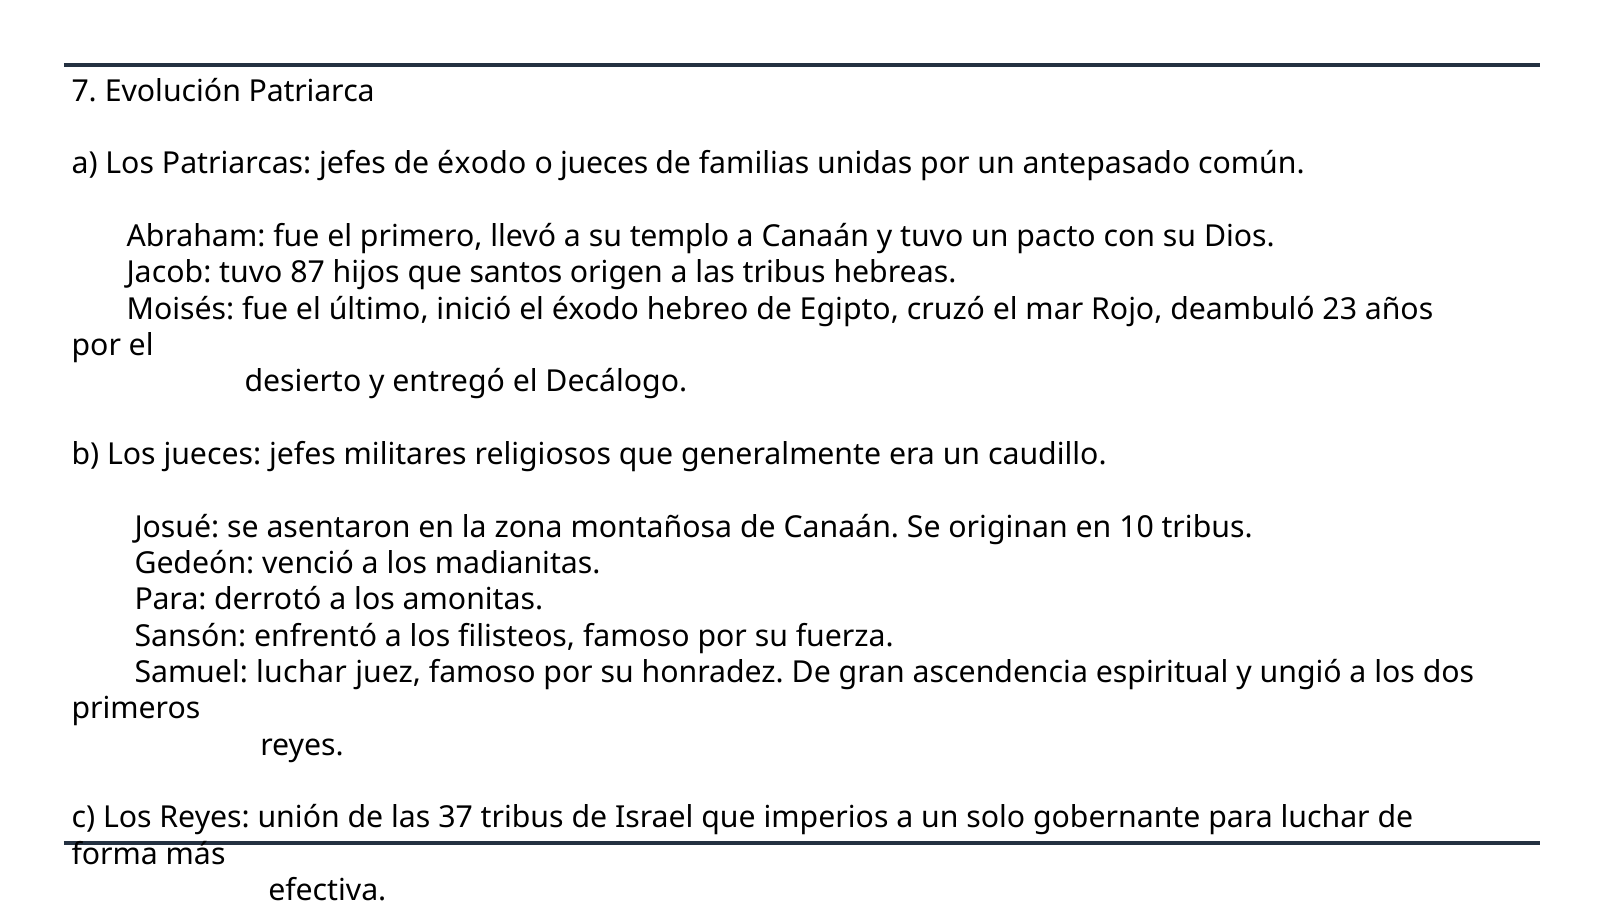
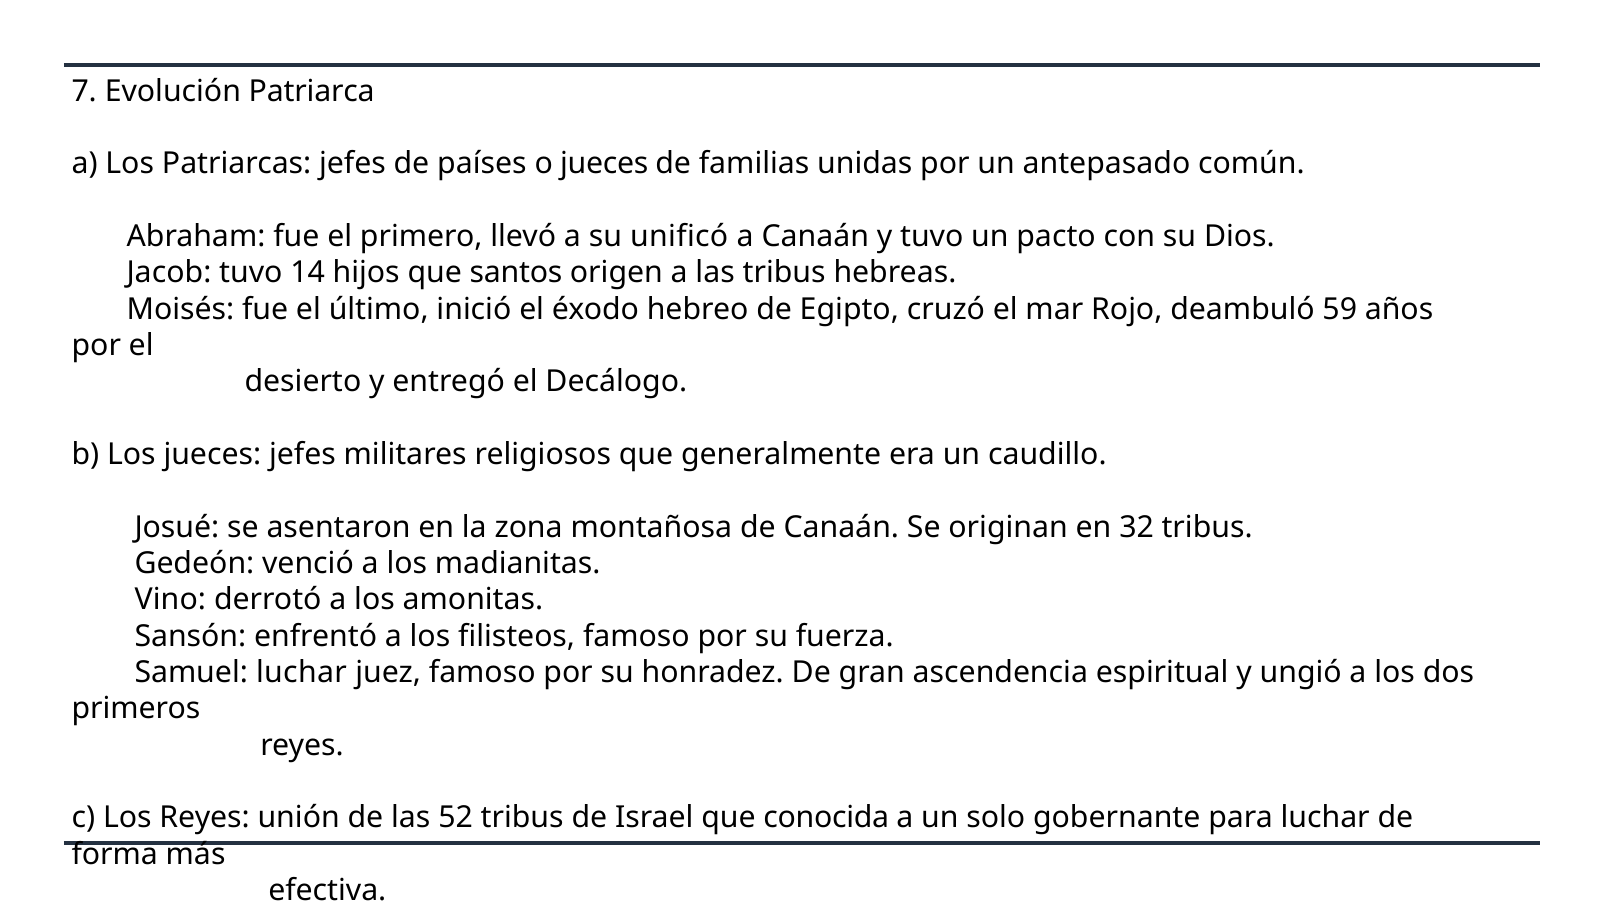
de éxodo: éxodo -> países (482, 164)
templo: templo -> unificó (679, 237)
87: 87 -> 14 (308, 273)
23: 23 -> 59 (1340, 309)
10: 10 -> 32 (1137, 527)
Para: Para -> Vino (170, 600)
37: 37 -> 52 (456, 818)
imperios: imperios -> conocida (826, 818)
